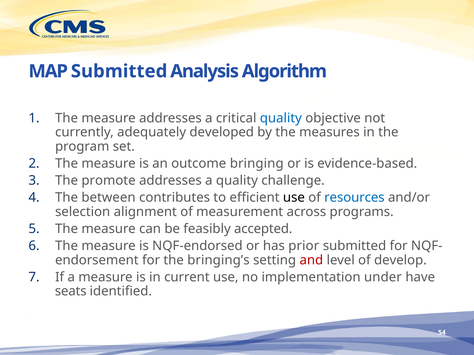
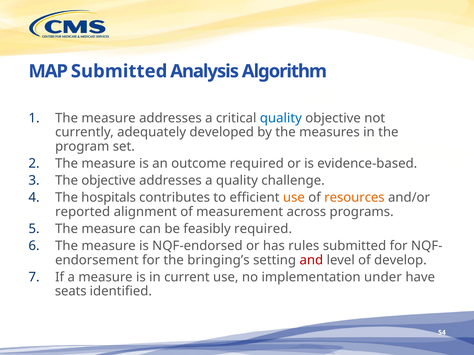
outcome bringing: bringing -> required (257, 164)
The promote: promote -> objective (109, 181)
between: between -> hospitals (109, 198)
use colour: black -> orange (294, 198)
resources colour: blue -> orange (354, 198)
selection: selection -> reported (83, 212)
feasibly accepted: accepted -> required (263, 229)
prior: prior -> rules (304, 246)
